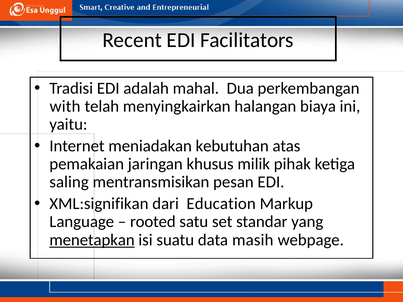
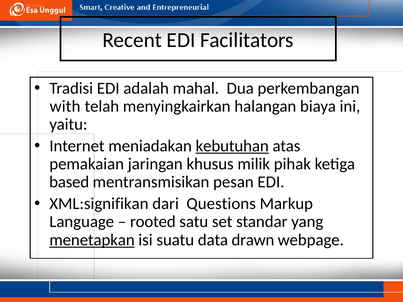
kebutuhan underline: none -> present (232, 146)
saling: saling -> based (69, 182)
Education: Education -> Questions (221, 204)
masih: masih -> drawn (253, 240)
